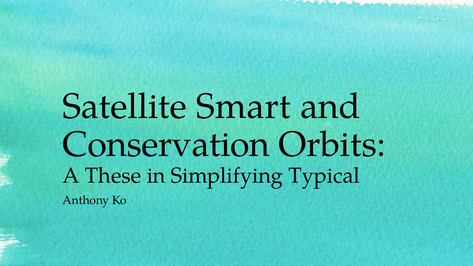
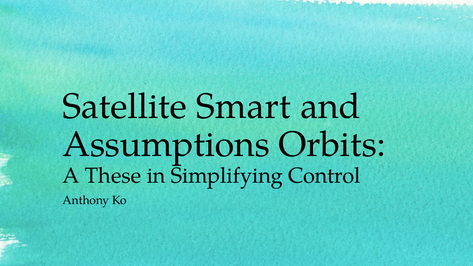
Conservation: Conservation -> Assumptions (166, 145)
Typical: Typical -> Control (324, 176)
